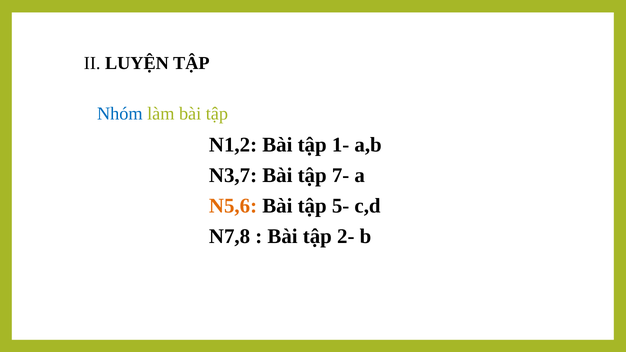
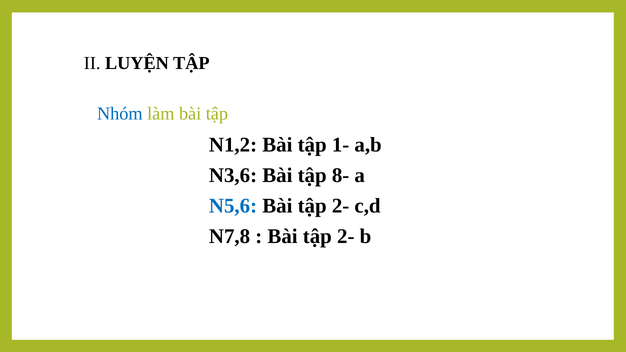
N3,7: N3,7 -> N3,6 (233, 175)
7-: 7- -> 8- (341, 175)
N5,6 colour: orange -> blue (233, 206)
5-: 5- -> 2- (341, 206)
